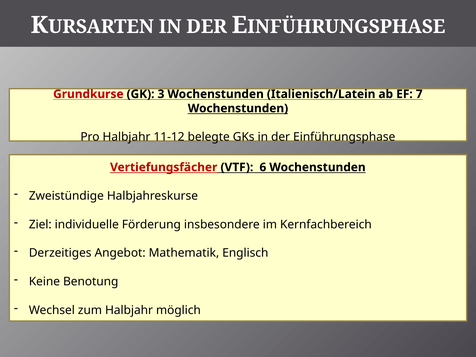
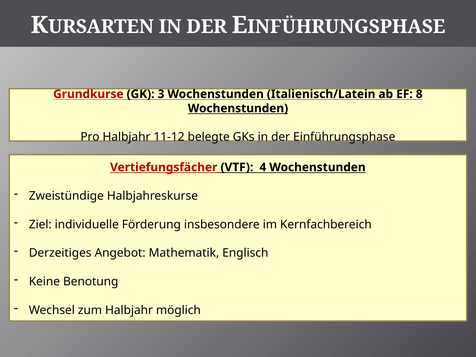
7: 7 -> 8 (419, 94)
6: 6 -> 4 (263, 167)
